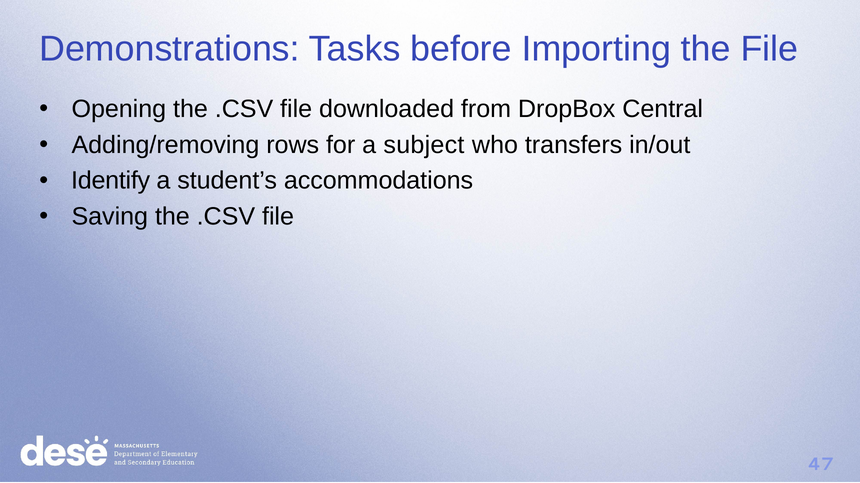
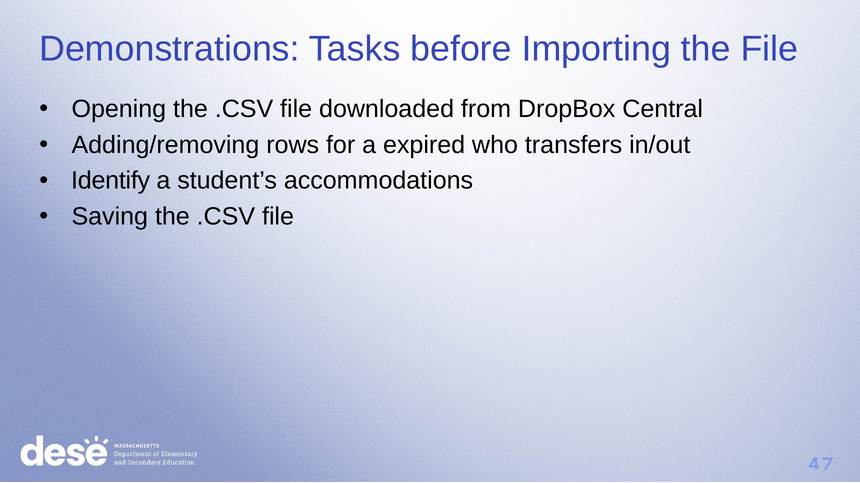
subject: subject -> expired (424, 145)
